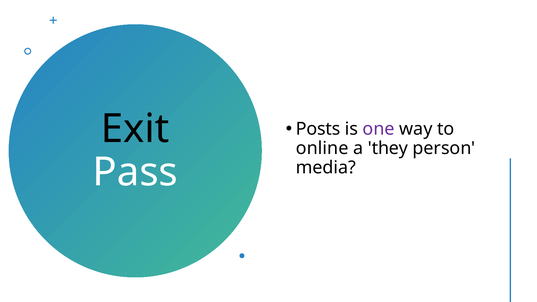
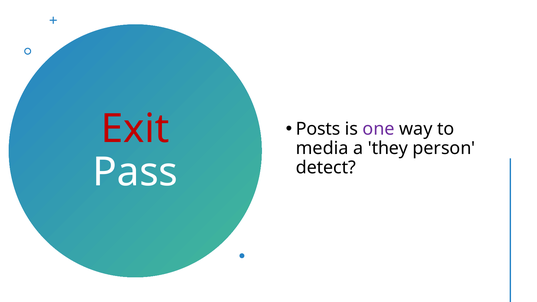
Exit colour: black -> red (135, 129)
online: online -> media (322, 148)
media: media -> detect (326, 168)
